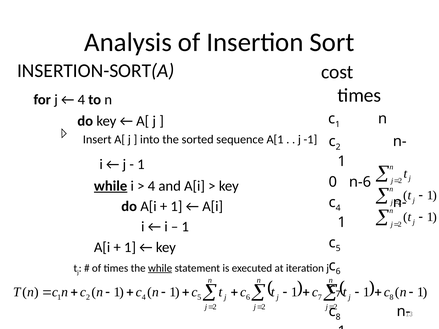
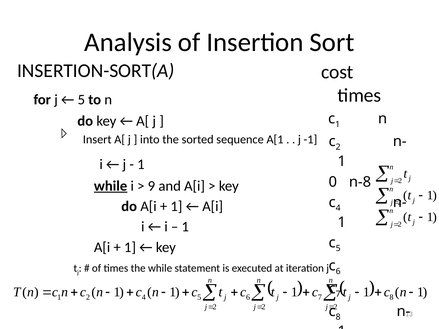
4: 4 -> 5 (81, 100)
n-6: n-6 -> n-8 (360, 182)
4: 4 -> 9 (151, 186)
while underline: present -> none (160, 268)
